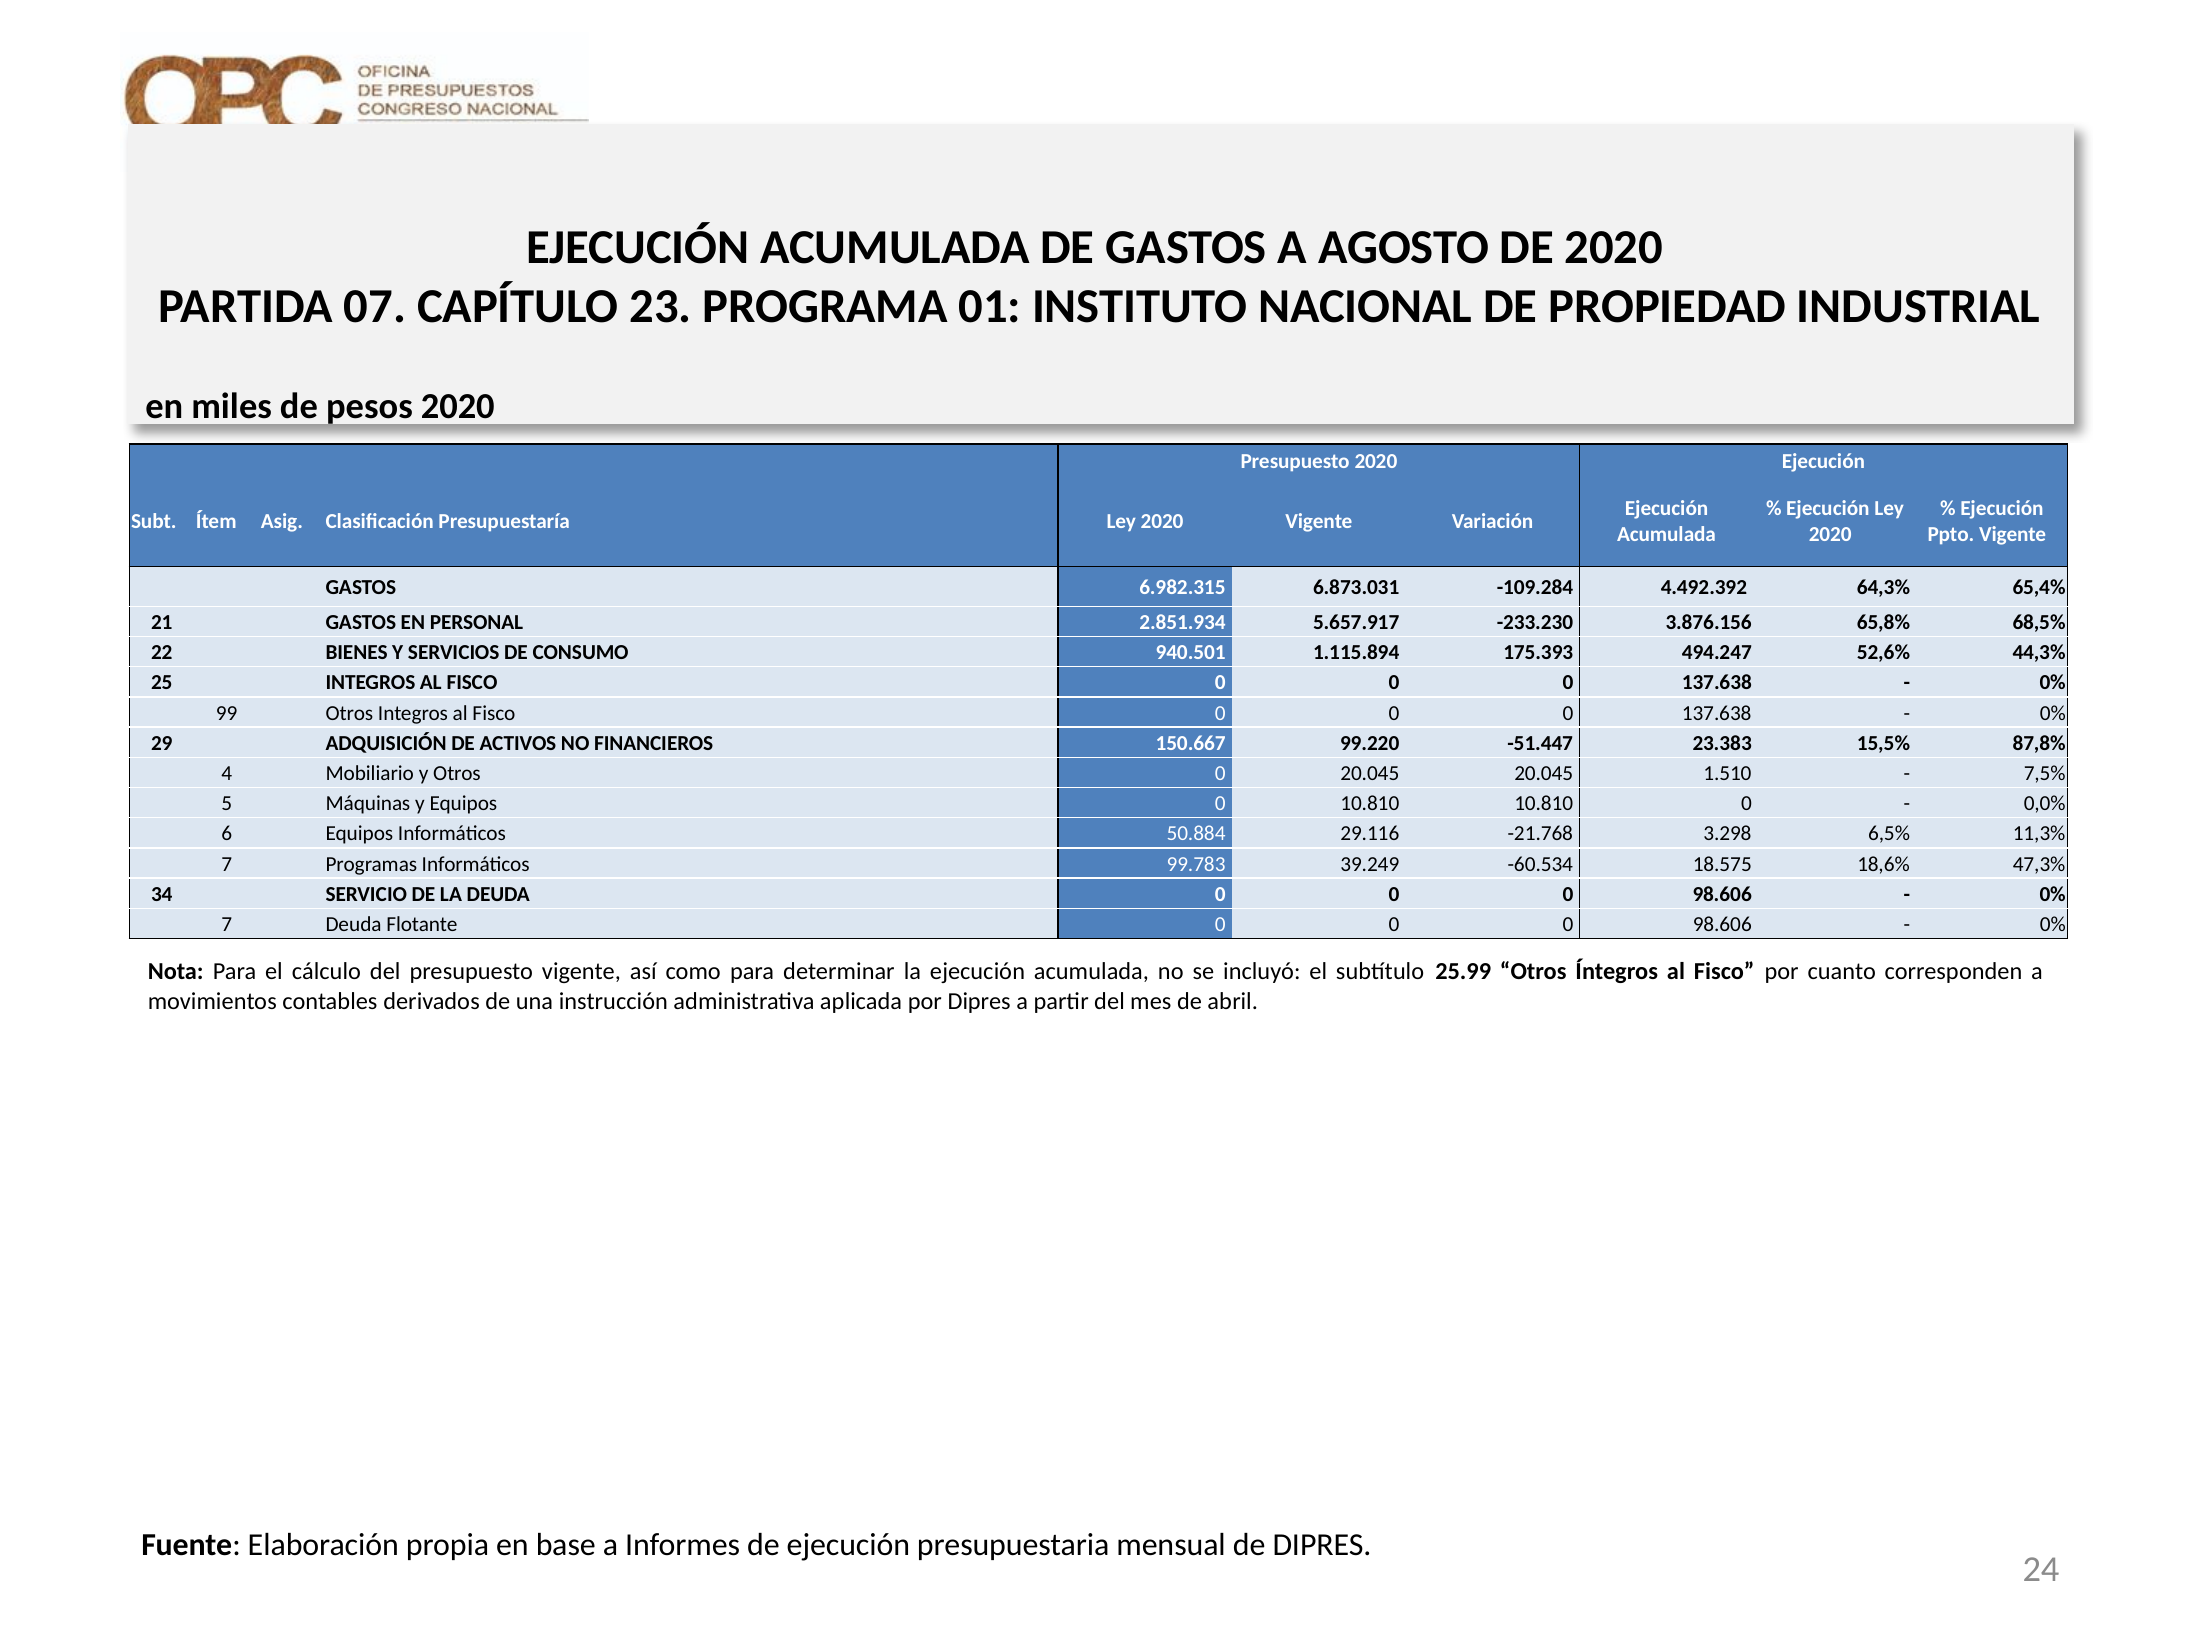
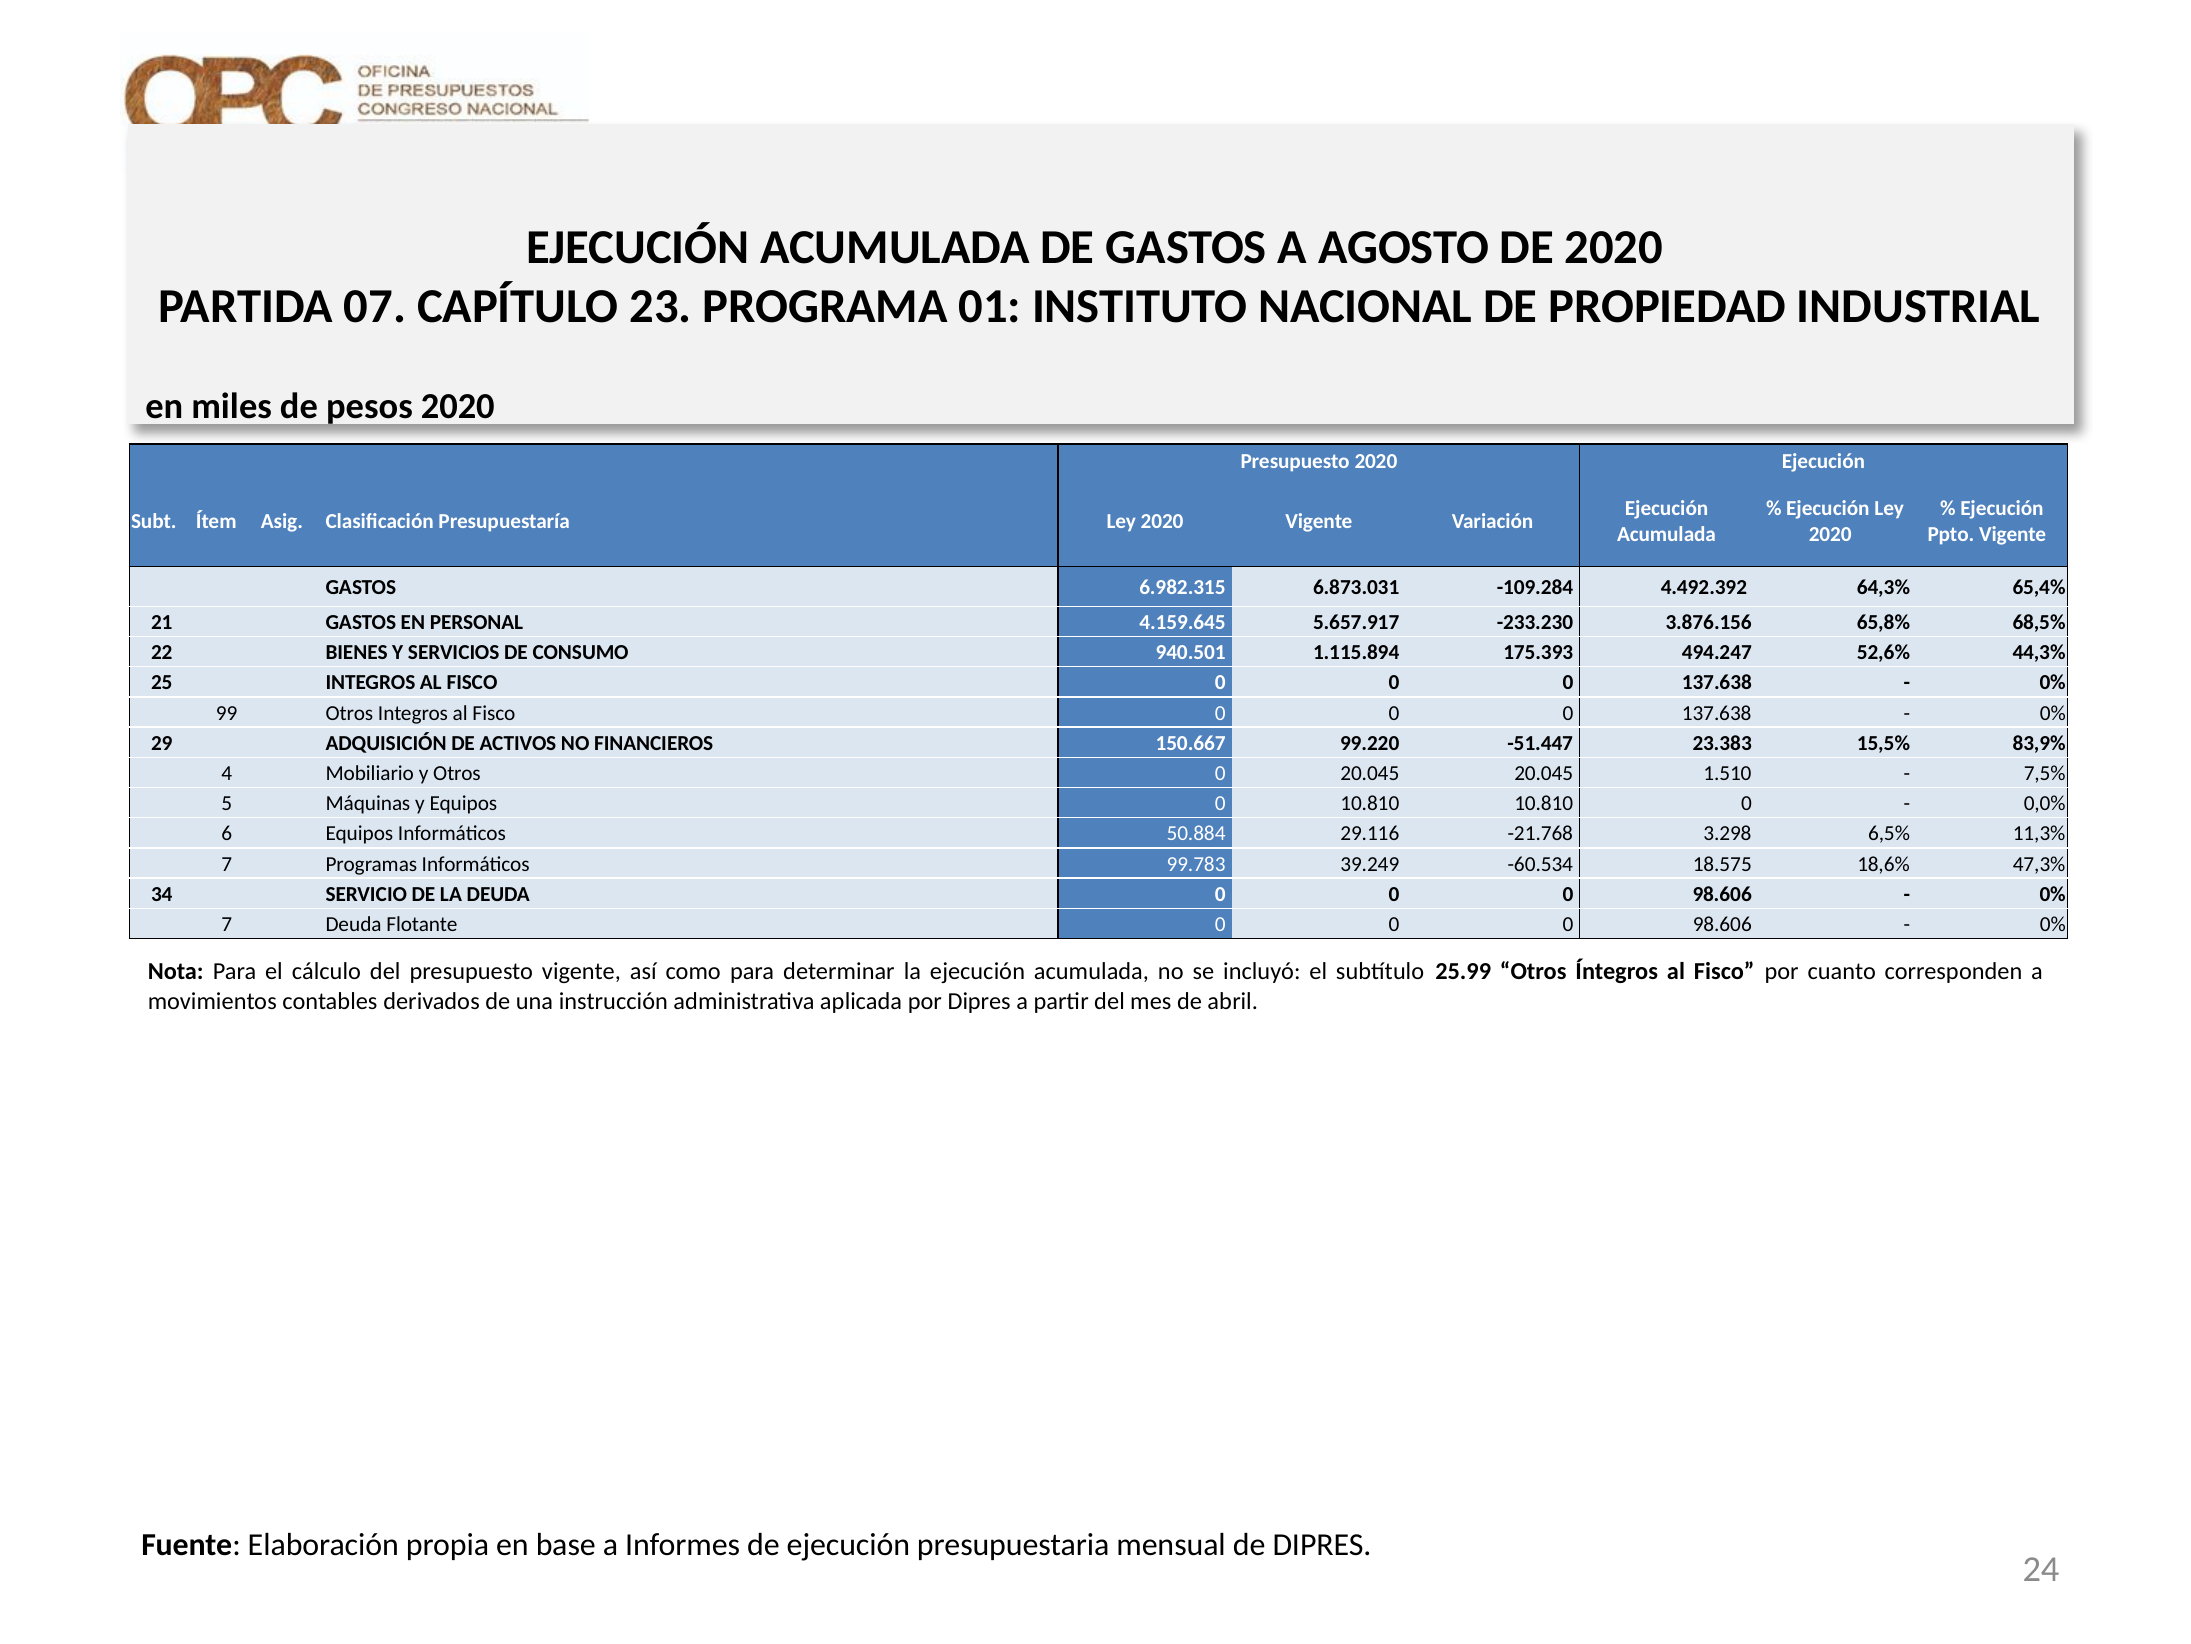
2.851.934: 2.851.934 -> 4.159.645 (1182, 622)
87,8%: 87,8% -> 83,9% (2039, 743)
